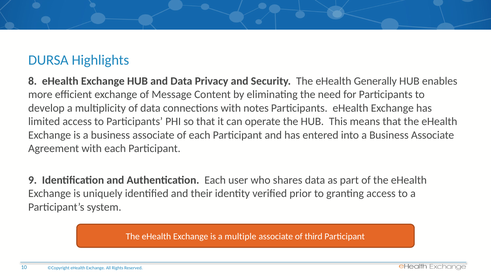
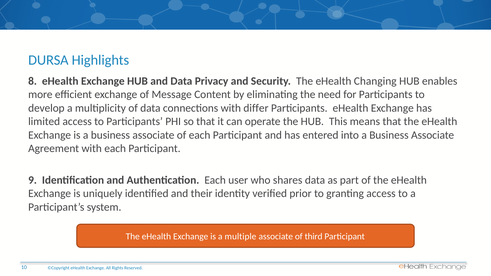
Generally: Generally -> Changing (375, 81)
notes: notes -> differ (256, 108)
